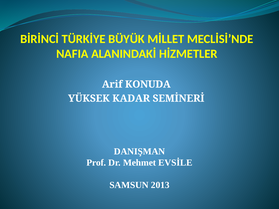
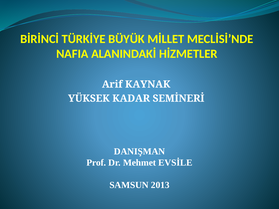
KONUDA: KONUDA -> KAYNAK (148, 84)
